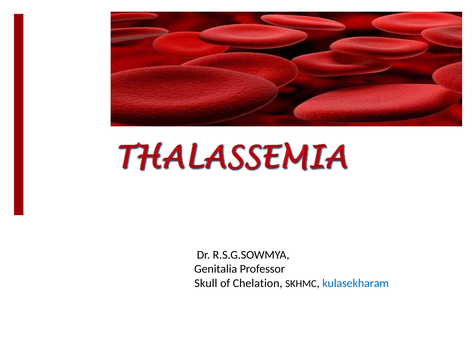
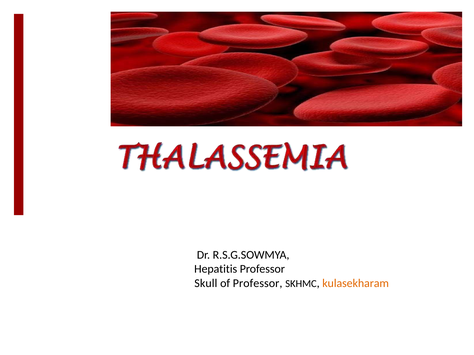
Genitalia: Genitalia -> Hepatitis (216, 269)
of Chelation: Chelation -> Professor (258, 284)
kulasekharam colour: blue -> orange (356, 284)
